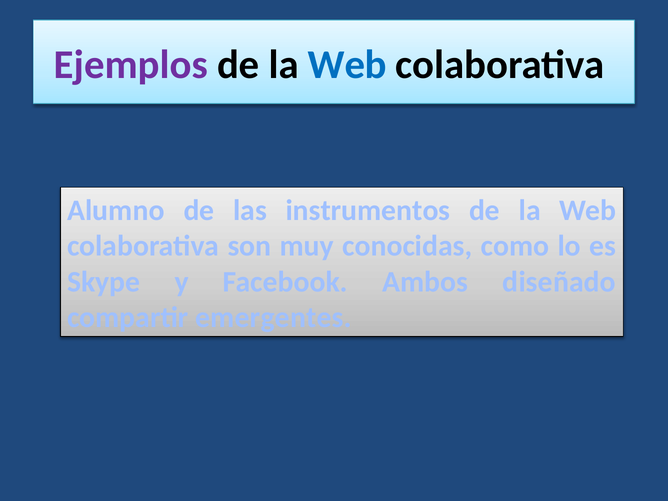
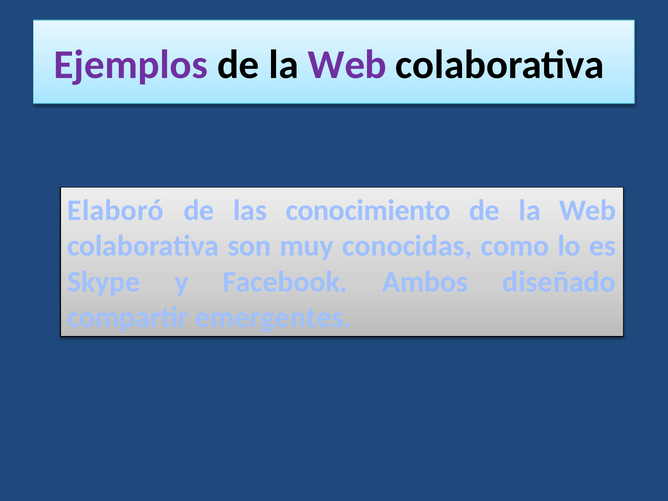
Web colour: blue -> purple (347, 65)
Alumno: Alumno -> Elaboró (116, 211)
instrumentos: instrumentos -> conocimiento (368, 211)
